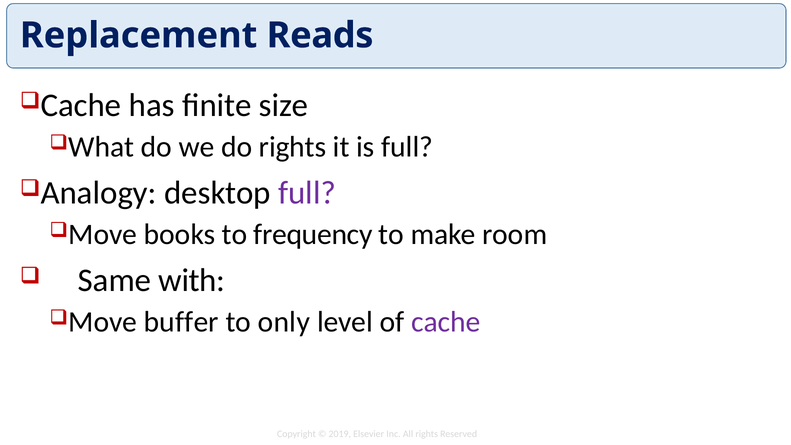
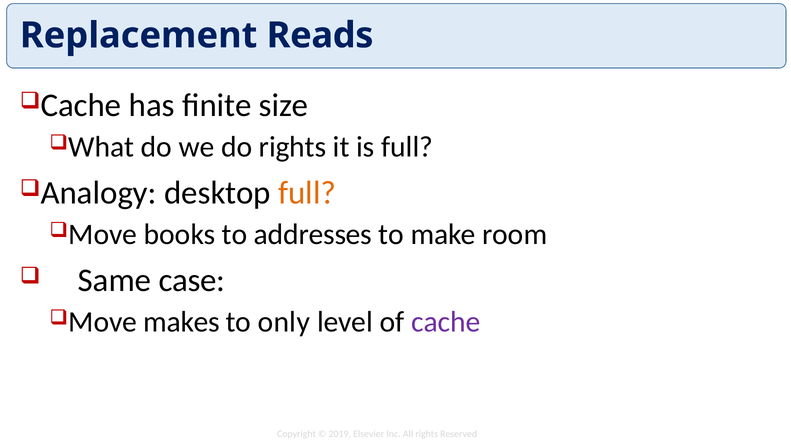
full colour: purple -> orange (307, 193)
frequency: frequency -> addresses (313, 234)
with: with -> case (192, 280)
buffer: buffer -> makes (181, 322)
